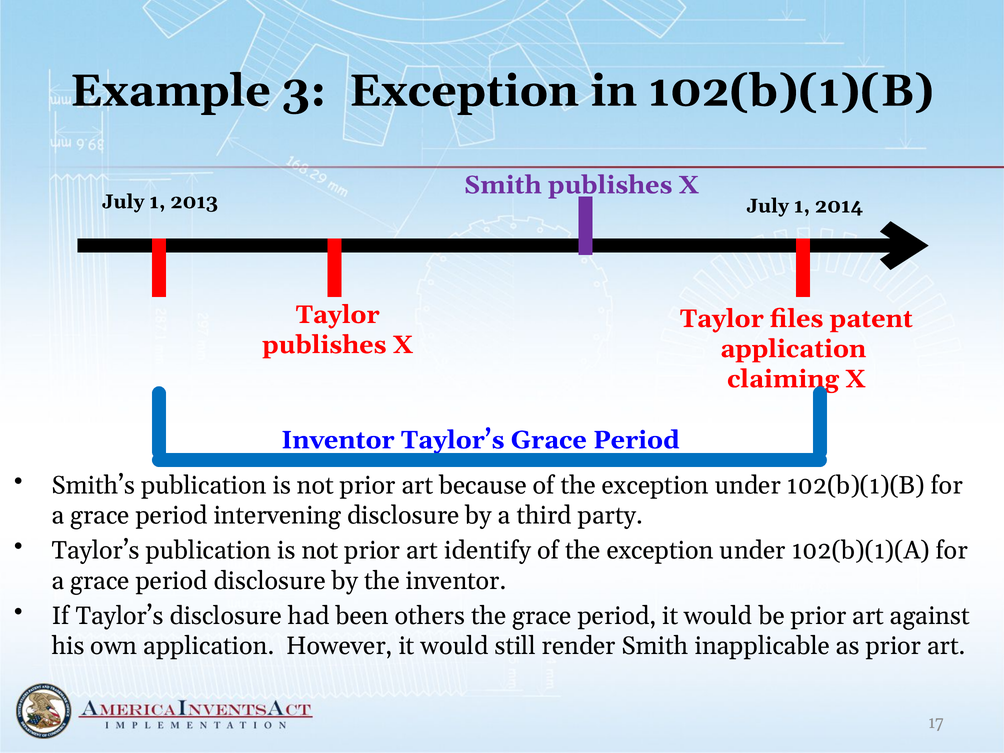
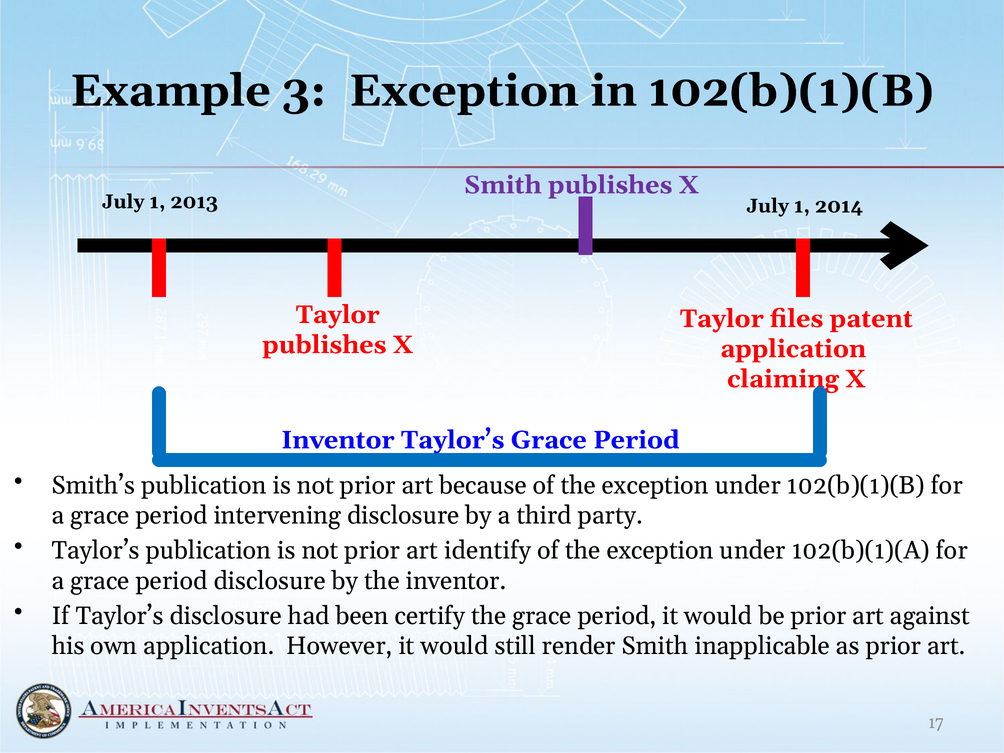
others: others -> certify (430, 616)
